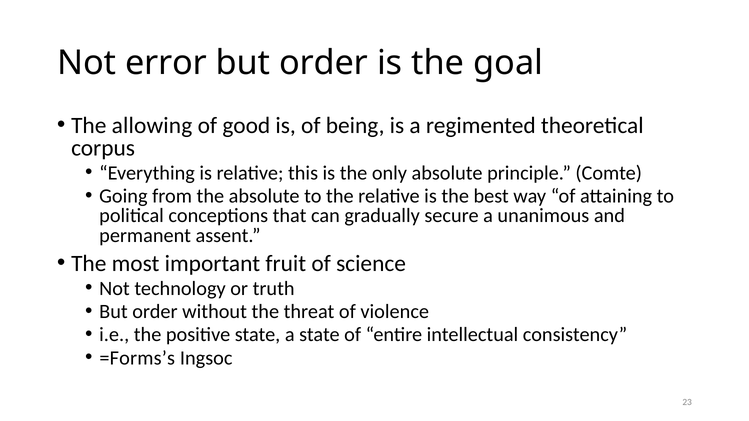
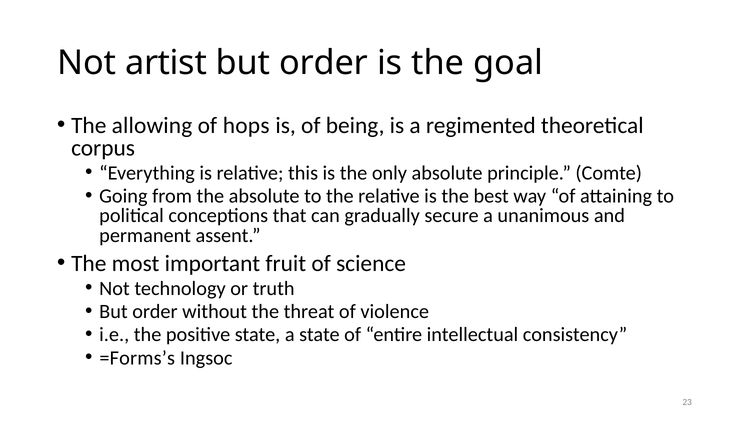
error: error -> artist (166, 63)
good: good -> hops (246, 125)
